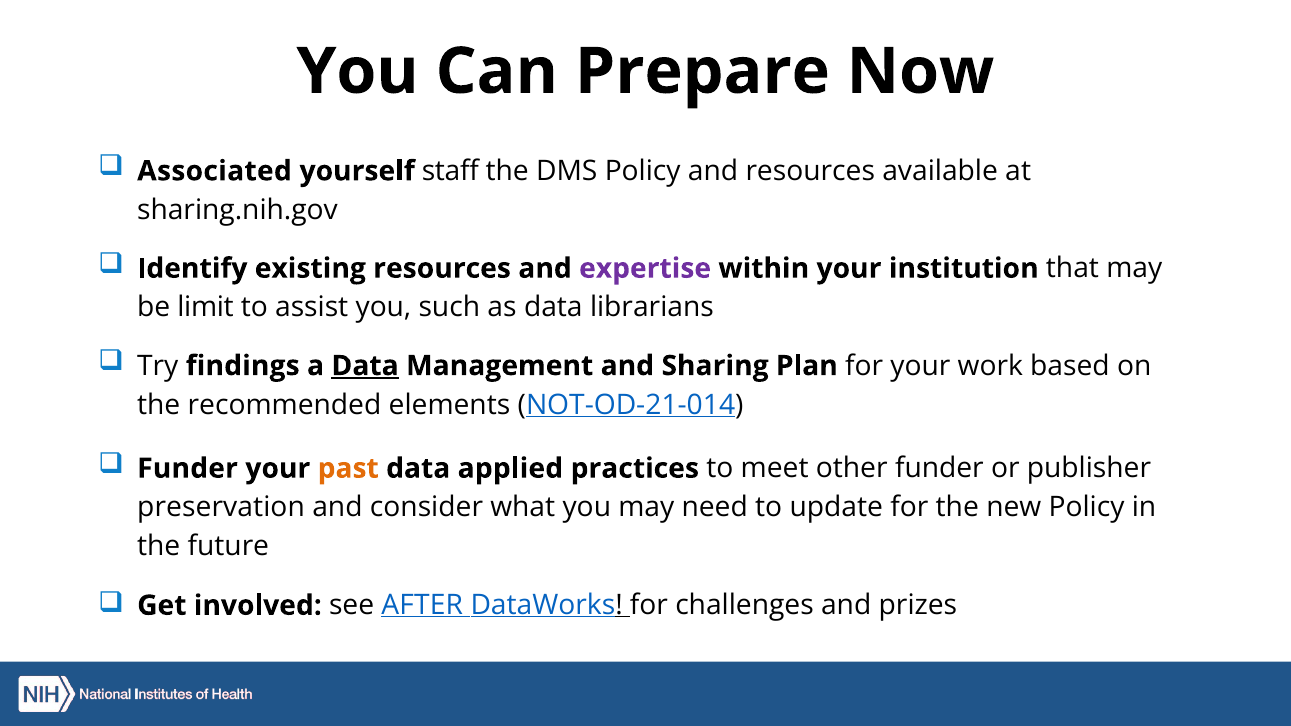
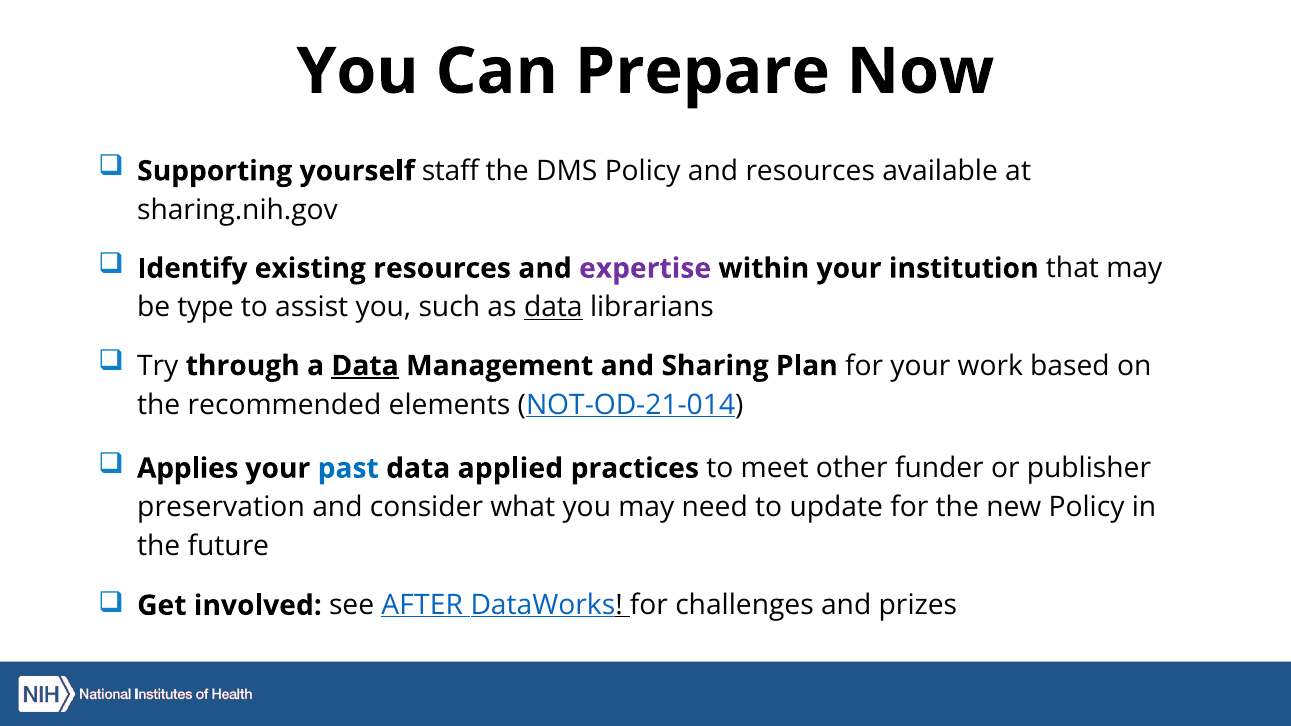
Associated: Associated -> Supporting (215, 171)
limit: limit -> type (206, 308)
data underline: none -> present (553, 308)
findings: findings -> through (243, 366)
Funder: Funder -> Applies (188, 469)
past colour: orange -> blue (348, 469)
